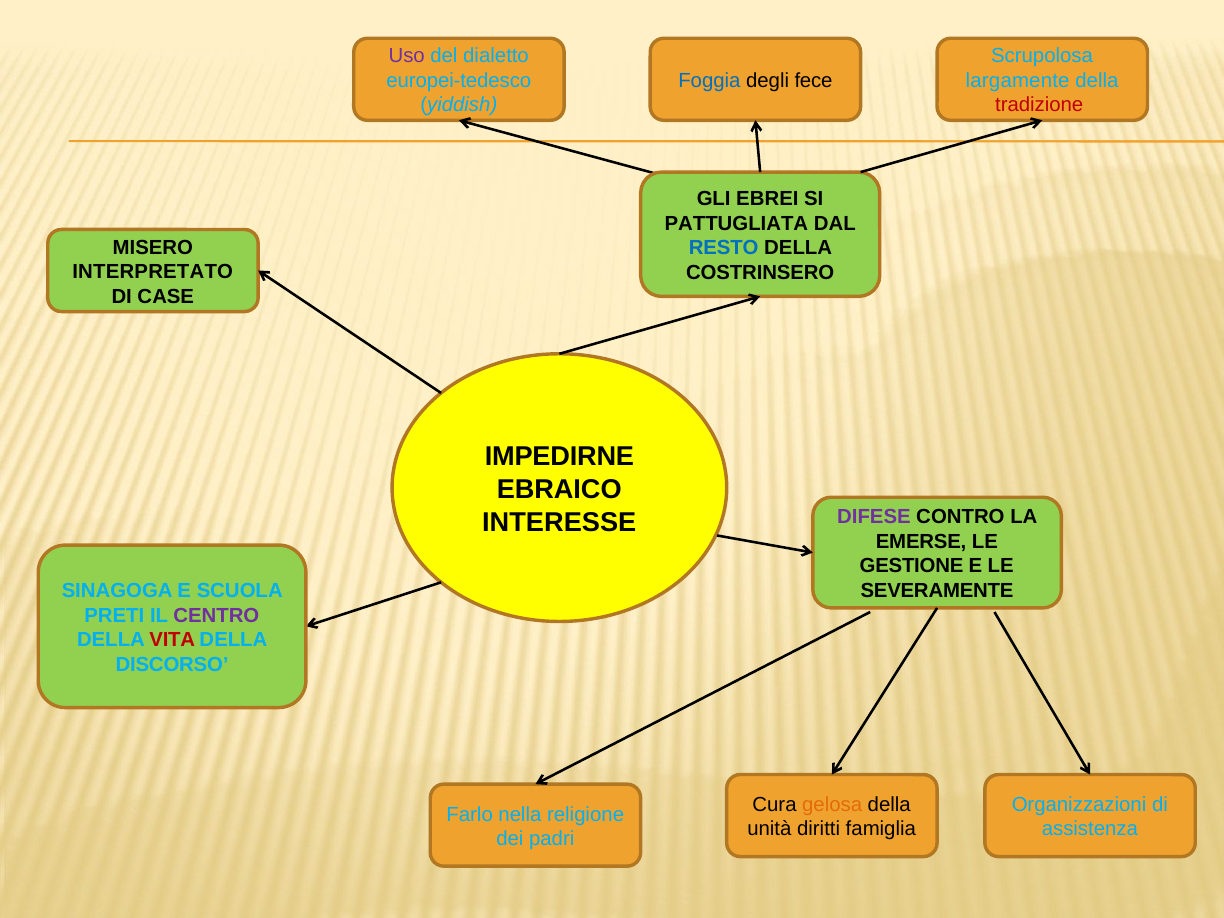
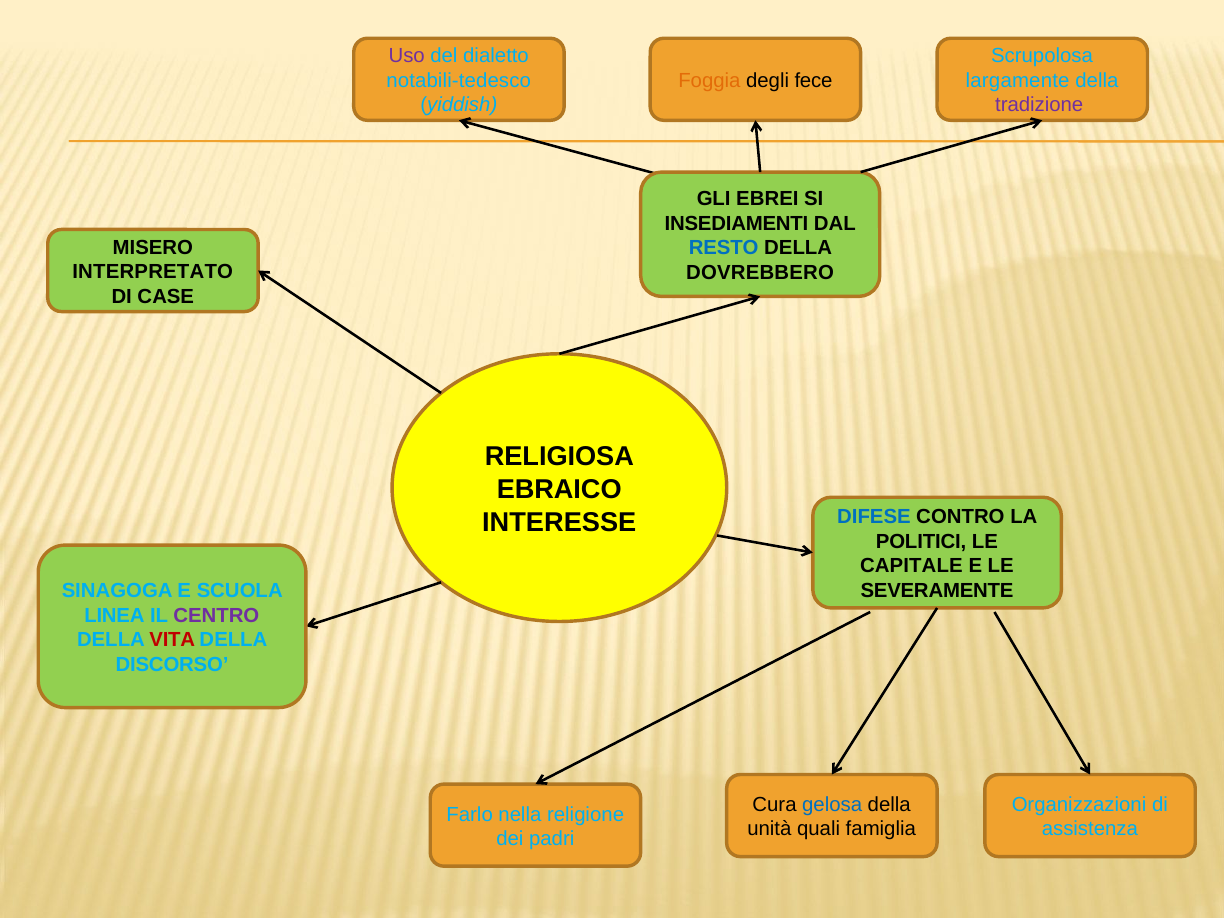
europei-tedesco: europei-tedesco -> notabili-tedesco (459, 81)
Foggia colour: blue -> orange (709, 81)
tradizione colour: red -> purple (1039, 105)
PATTUGLIATA: PATTUGLIATA -> INSEDIAMENTI (736, 223)
COSTRINSERO: COSTRINSERO -> DOVREBBERO (760, 272)
IMPEDIRNE: IMPEDIRNE -> RELIGIOSA (559, 457)
DIFESE colour: purple -> blue (874, 517)
EMERSE: EMERSE -> POLITICI (921, 542)
GESTIONE: GESTIONE -> CAPITALE (911, 566)
PRETI: PRETI -> LINEA (114, 615)
gelosa colour: orange -> blue (832, 805)
diritti: diritti -> quali (819, 829)
